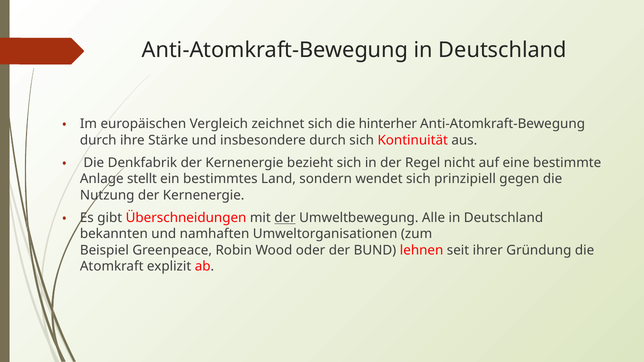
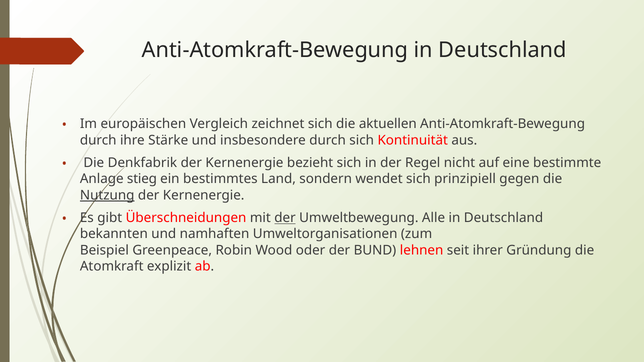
hinterher: hinterher -> aktuellen (388, 124)
stellt: stellt -> stieg (142, 179)
Nutzung underline: none -> present (107, 195)
